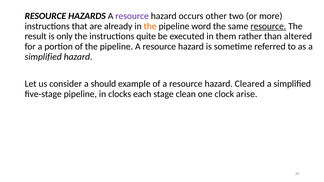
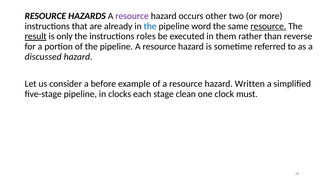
the colour: orange -> blue (150, 26)
result underline: none -> present (36, 36)
quite: quite -> roles (146, 36)
altered: altered -> reverse (298, 36)
simplified: simplified -> discussed (43, 57)
should: should -> before (103, 84)
Cleared: Cleared -> Written (250, 84)
arise: arise -> must (247, 94)
